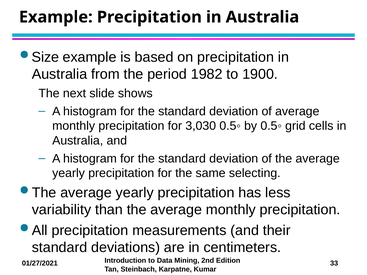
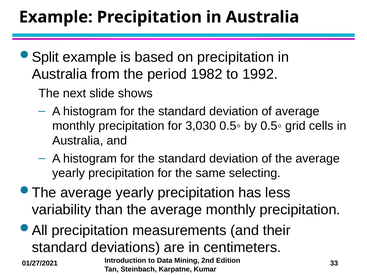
Size: Size -> Split (45, 57)
1900: 1900 -> 1992 (260, 74)
